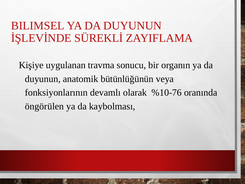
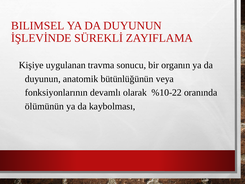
%10-76: %10-76 -> %10-22 (167, 92)
öngörülen: öngörülen -> ölümünün (44, 106)
